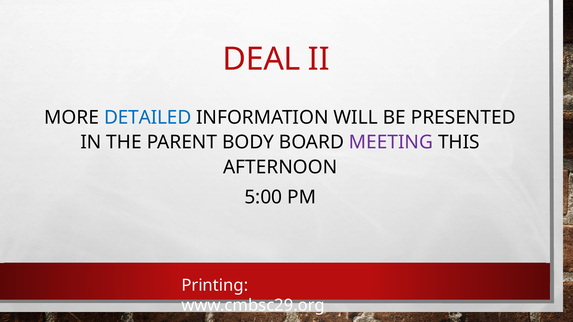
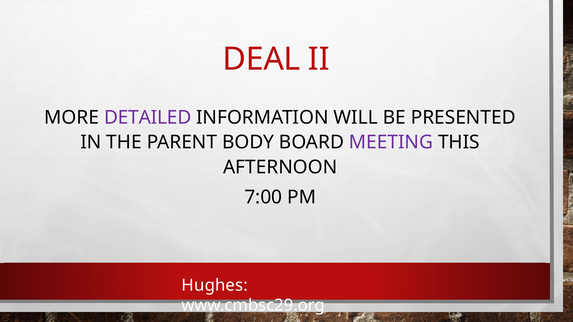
DETAILED colour: blue -> purple (148, 118)
5:00: 5:00 -> 7:00 (263, 197)
Printing: Printing -> Hughes (215, 285)
